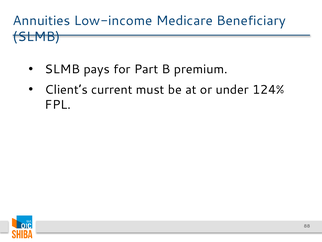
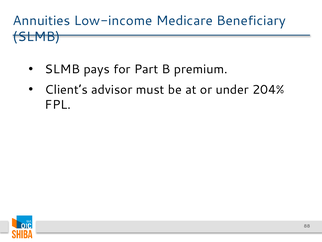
current: current -> advisor (112, 90)
124%: 124% -> 204% (268, 90)
